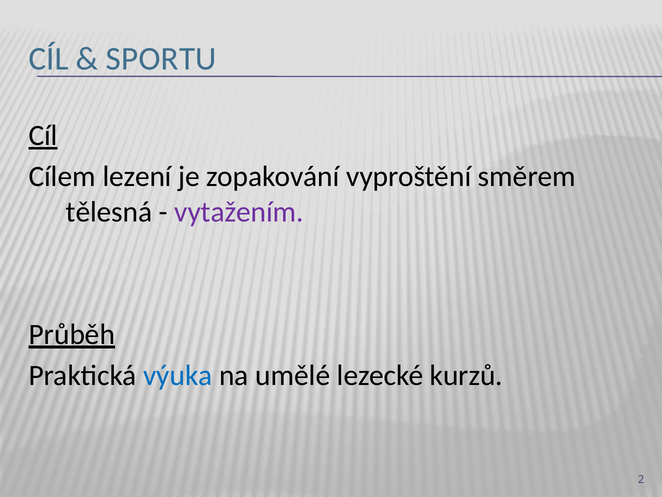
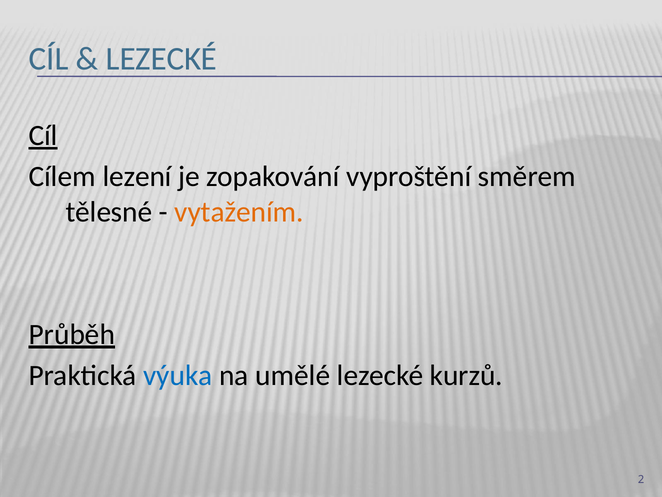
SPORTU: SPORTU -> LEZECKÉ (161, 59)
tělesná: tělesná -> tělesné (109, 212)
vytažením colour: purple -> orange (239, 212)
